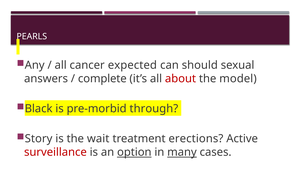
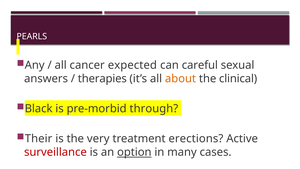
should: should -> careful (200, 65)
complete: complete -> therapies (102, 79)
about colour: red -> orange (181, 79)
model: model -> clinical (238, 79)
Story: Story -> Their (39, 139)
wait: wait -> very (98, 139)
many underline: present -> none (182, 152)
